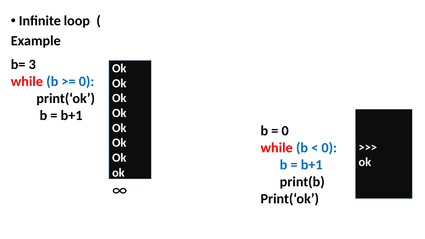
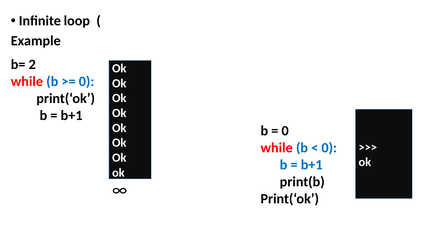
3: 3 -> 2 (32, 65)
